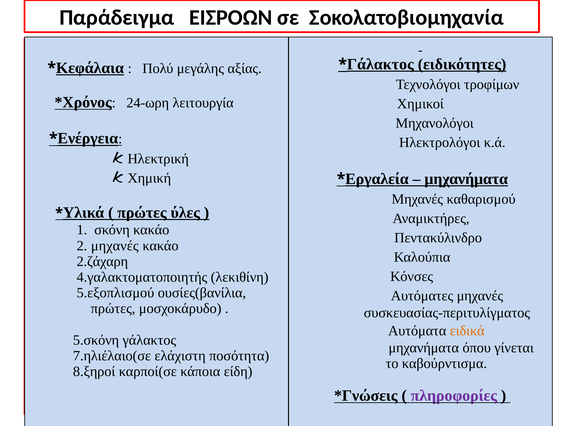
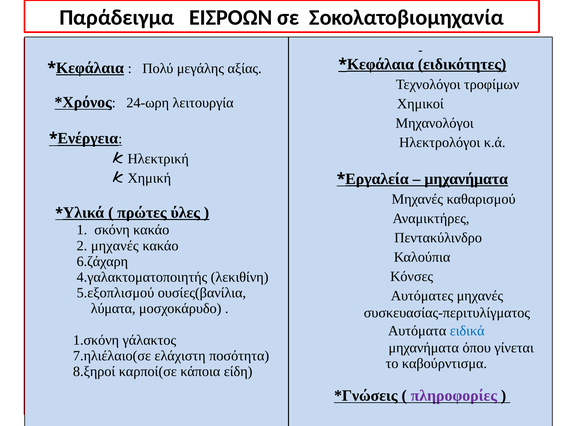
Γάλακτος: Γάλακτος -> Κεφάλαια (380, 64)
2.ζάχαρη: 2.ζάχαρη -> 6.ζάχαρη (102, 261)
πρώτες: πρώτες -> λύματα (113, 309)
ειδικά colour: orange -> blue (467, 331)
5.σκόνη: 5.σκόνη -> 1.σκόνη (96, 340)
